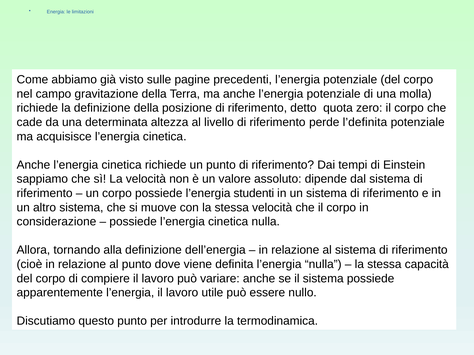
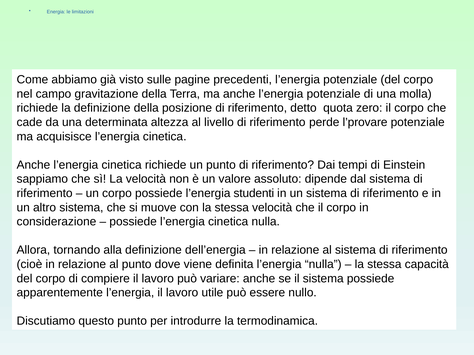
l’definita: l’definita -> l’provare (365, 122)
